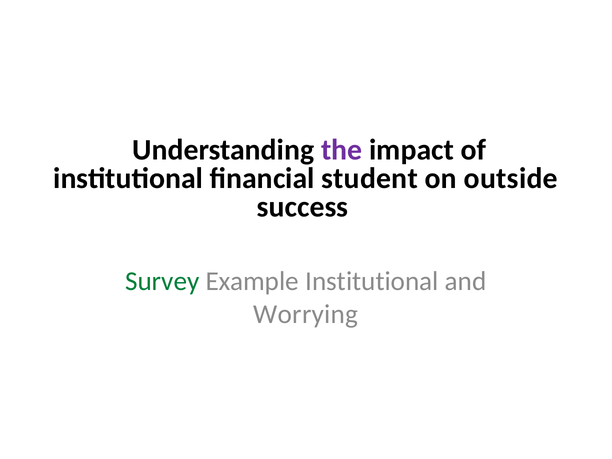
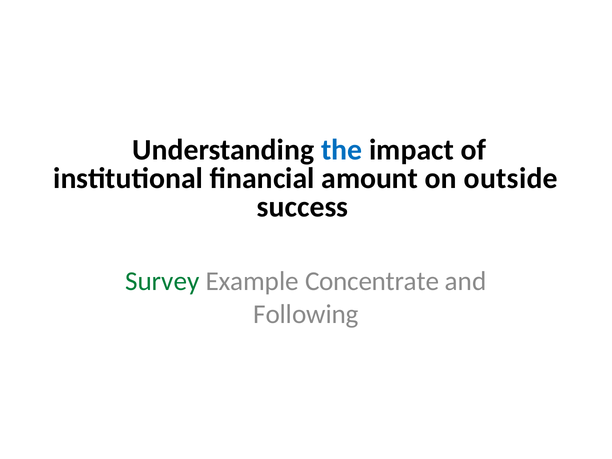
the colour: purple -> blue (342, 150)
student: student -> amount (370, 178)
Example Institutional: Institutional -> Concentrate (372, 281)
Worrying: Worrying -> Following (306, 314)
